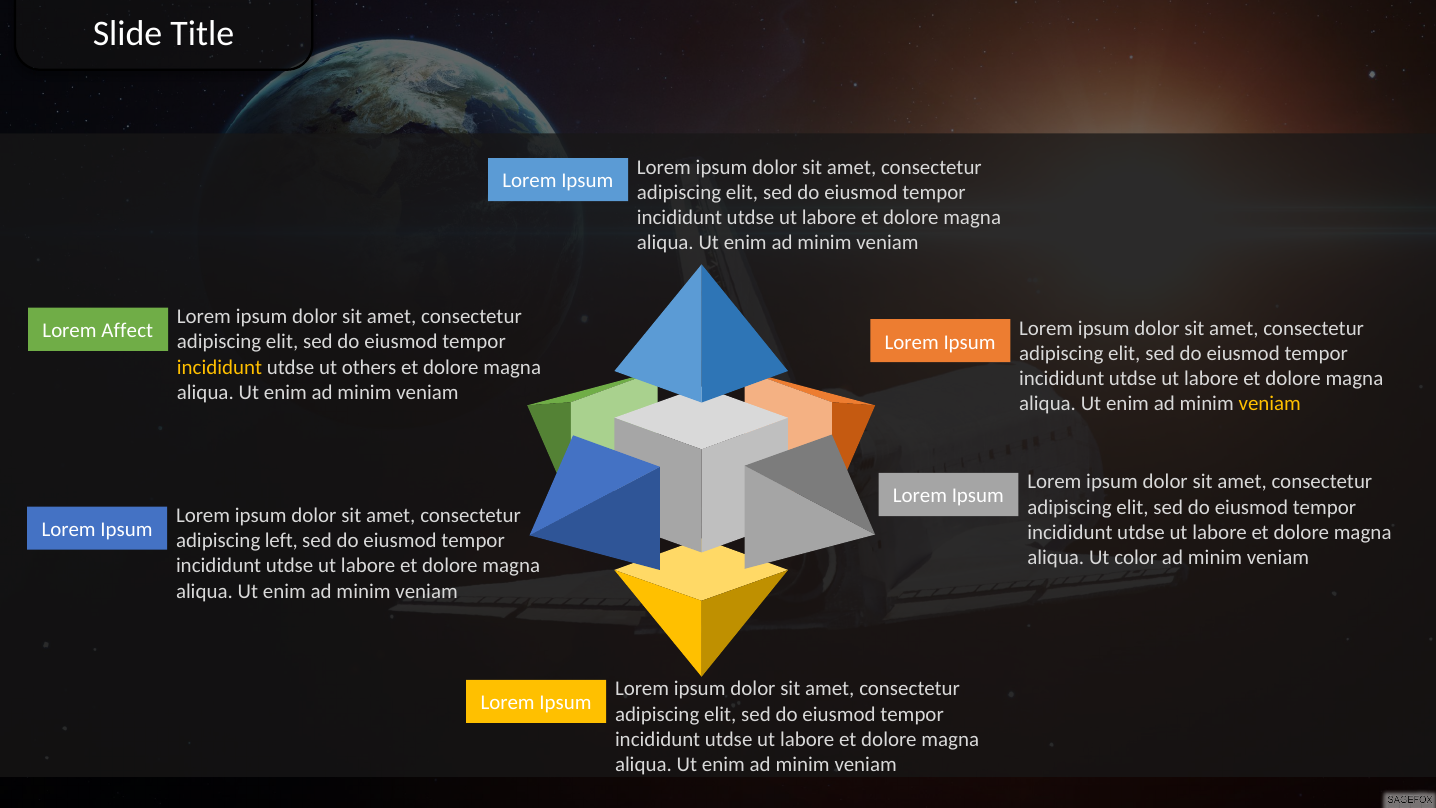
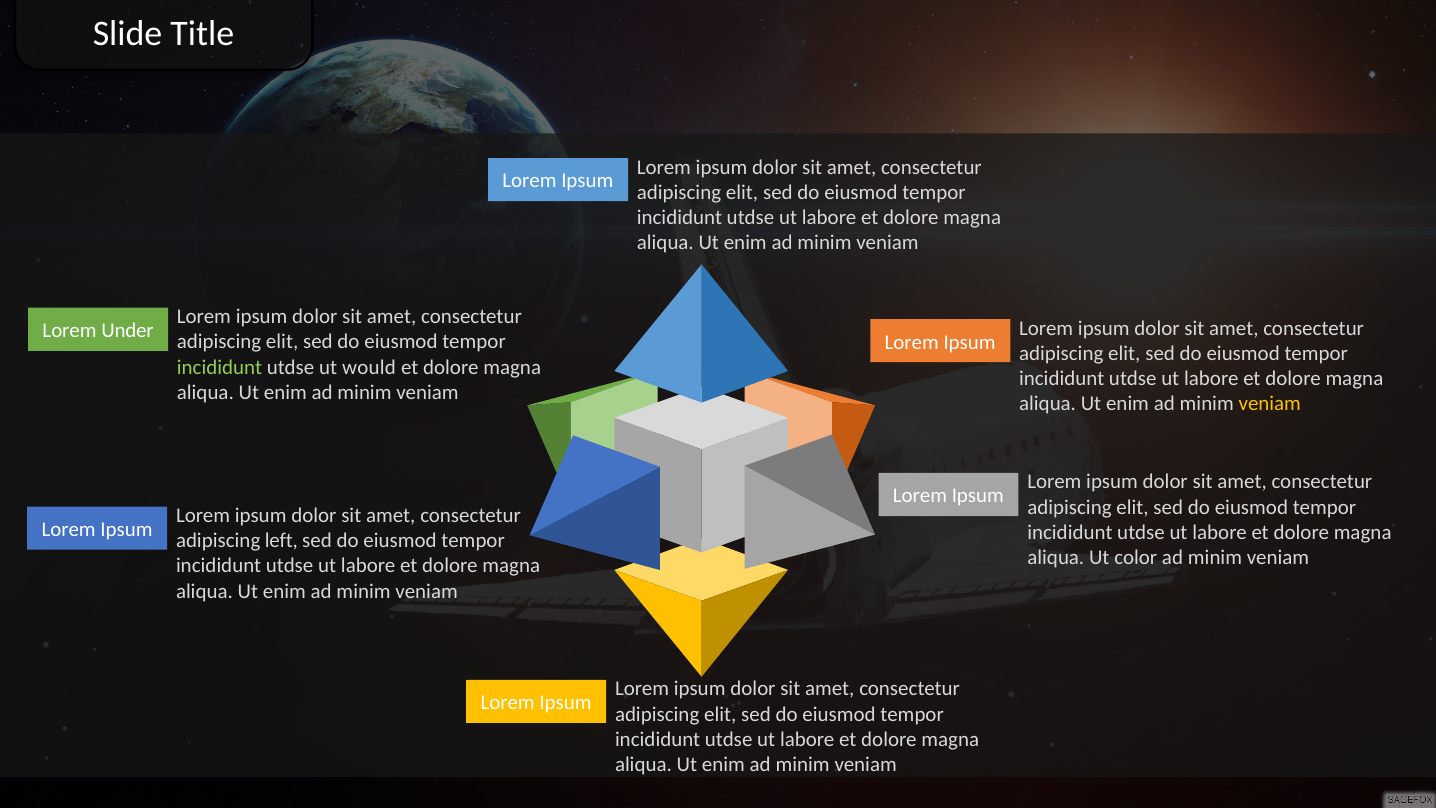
Affect: Affect -> Under (127, 331)
incididunt colour: yellow -> light green (220, 367)
others: others -> would (369, 367)
